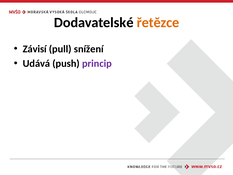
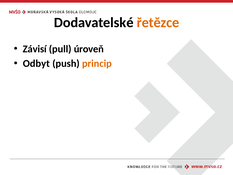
snížení: snížení -> úroveň (89, 49)
Udává: Udává -> Odbyt (36, 63)
princip colour: purple -> orange (97, 63)
